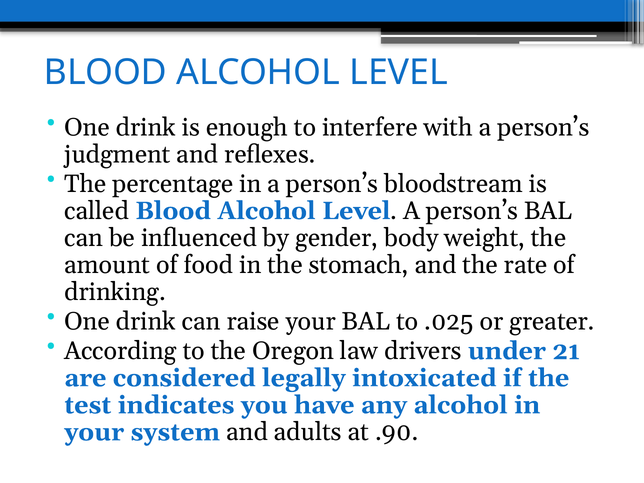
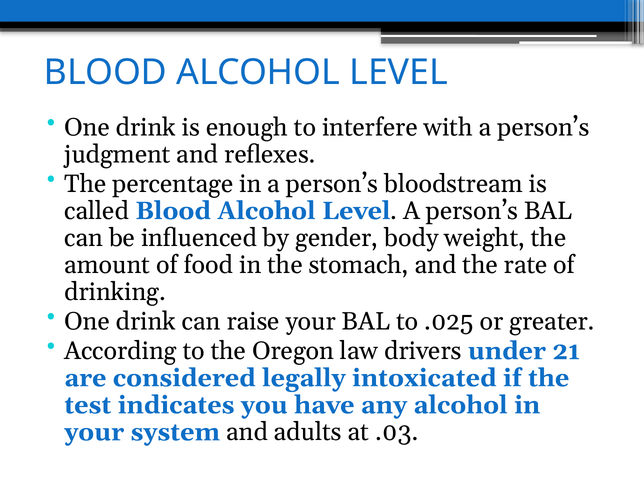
.90: .90 -> .03 (397, 432)
